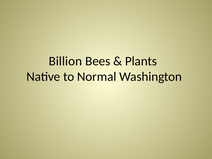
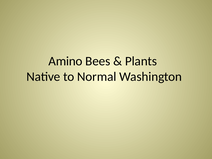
Billion: Billion -> Amino (65, 61)
